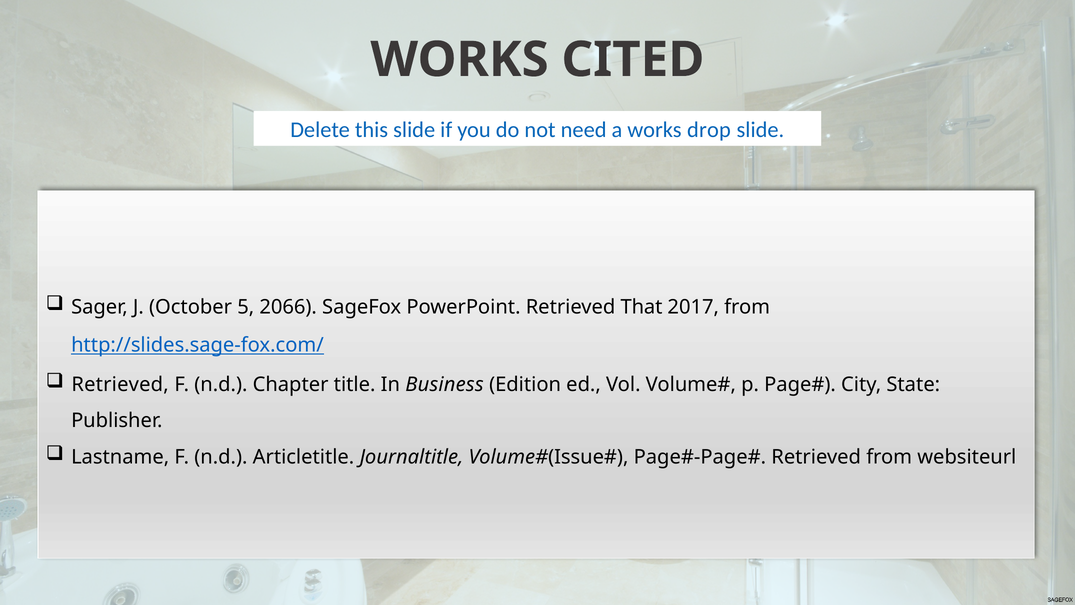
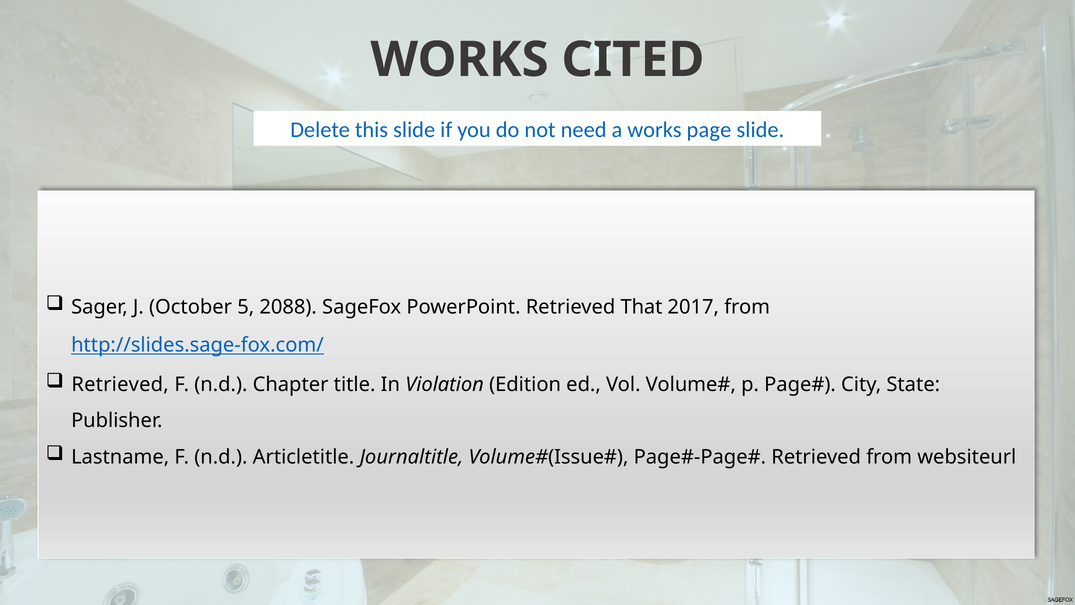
drop: drop -> page (709, 130)
2066: 2066 -> 2088 (288, 307)
Business: Business -> Violation (445, 384)
